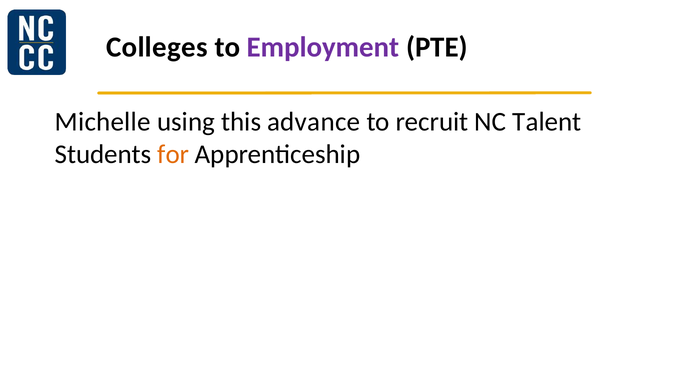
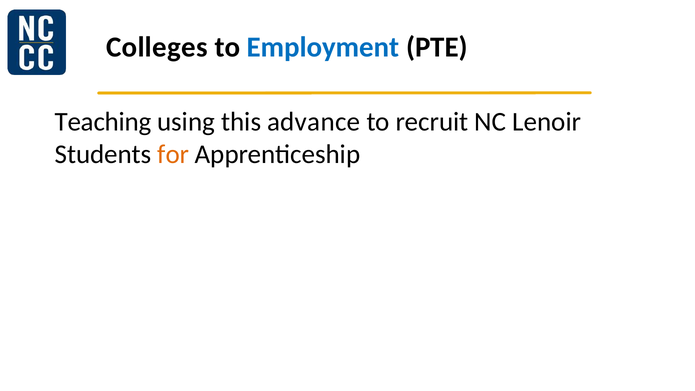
Employment colour: purple -> blue (323, 47)
Michelle: Michelle -> Teaching (103, 122)
Talent: Talent -> Lenoir (547, 122)
